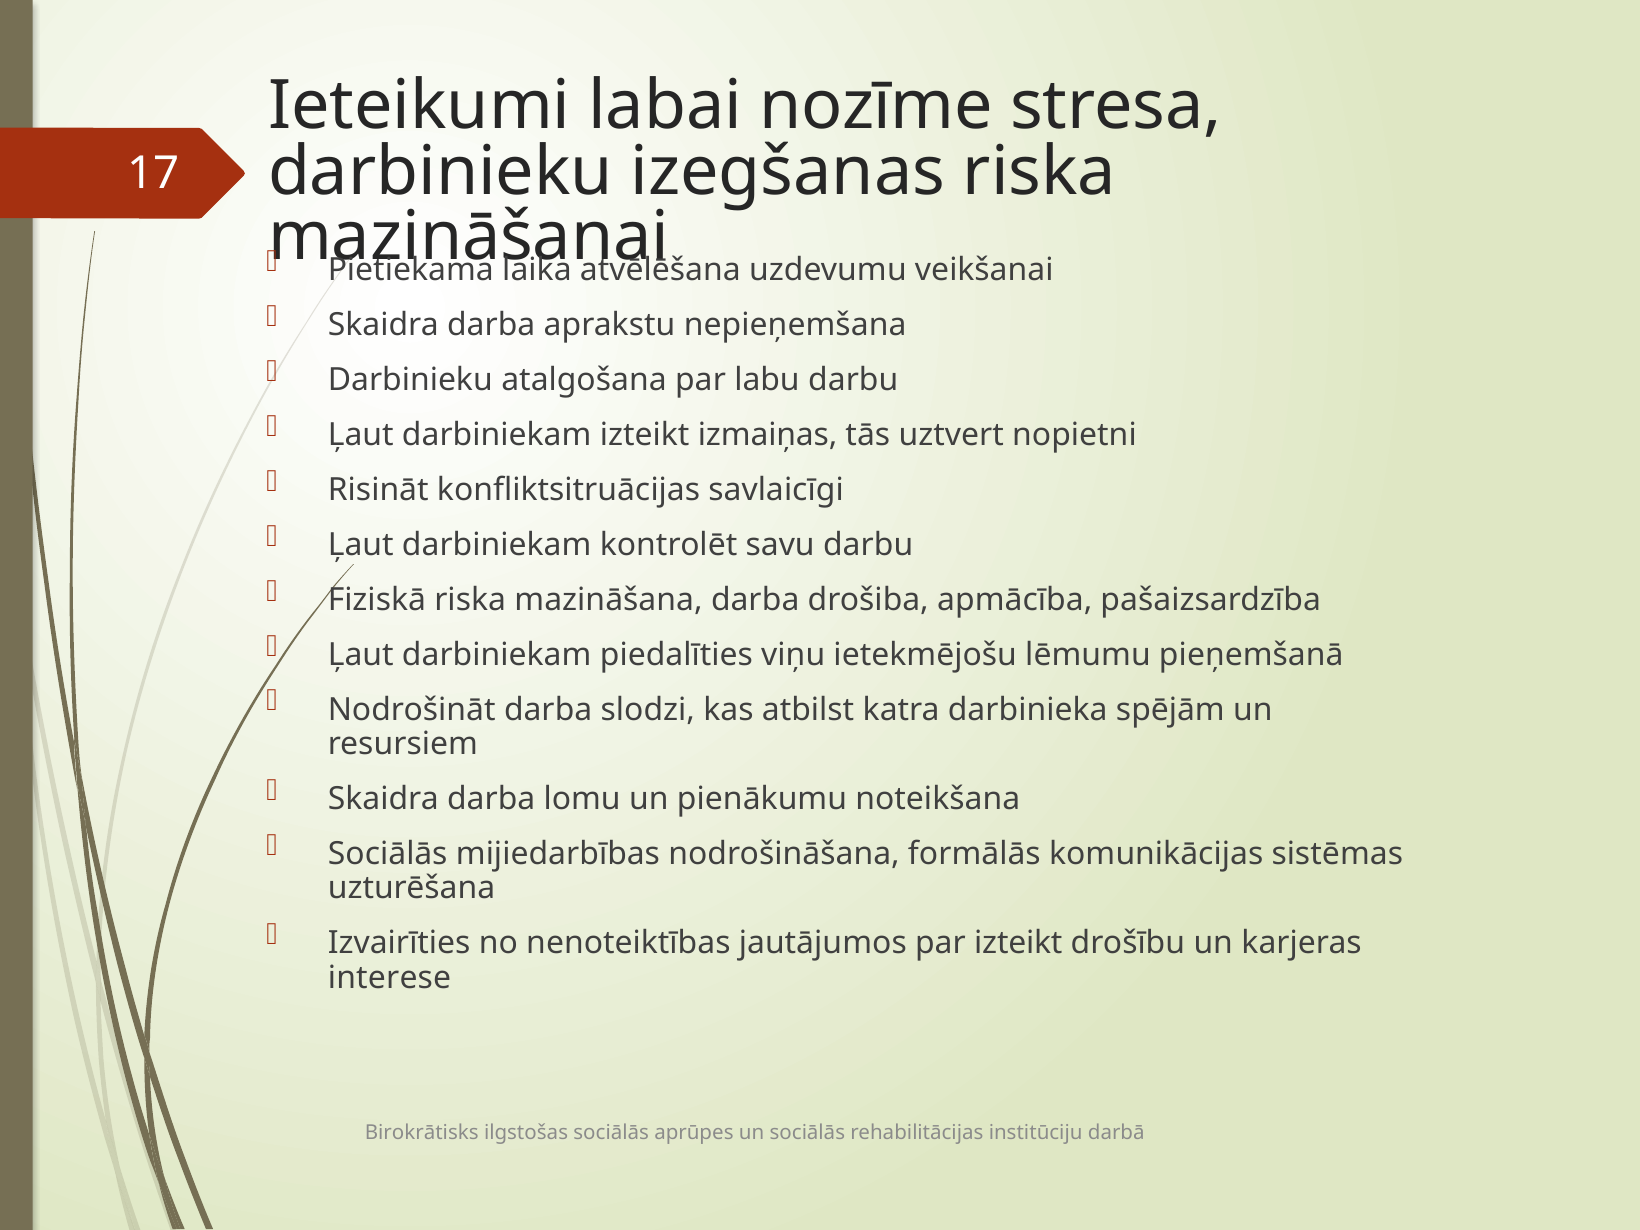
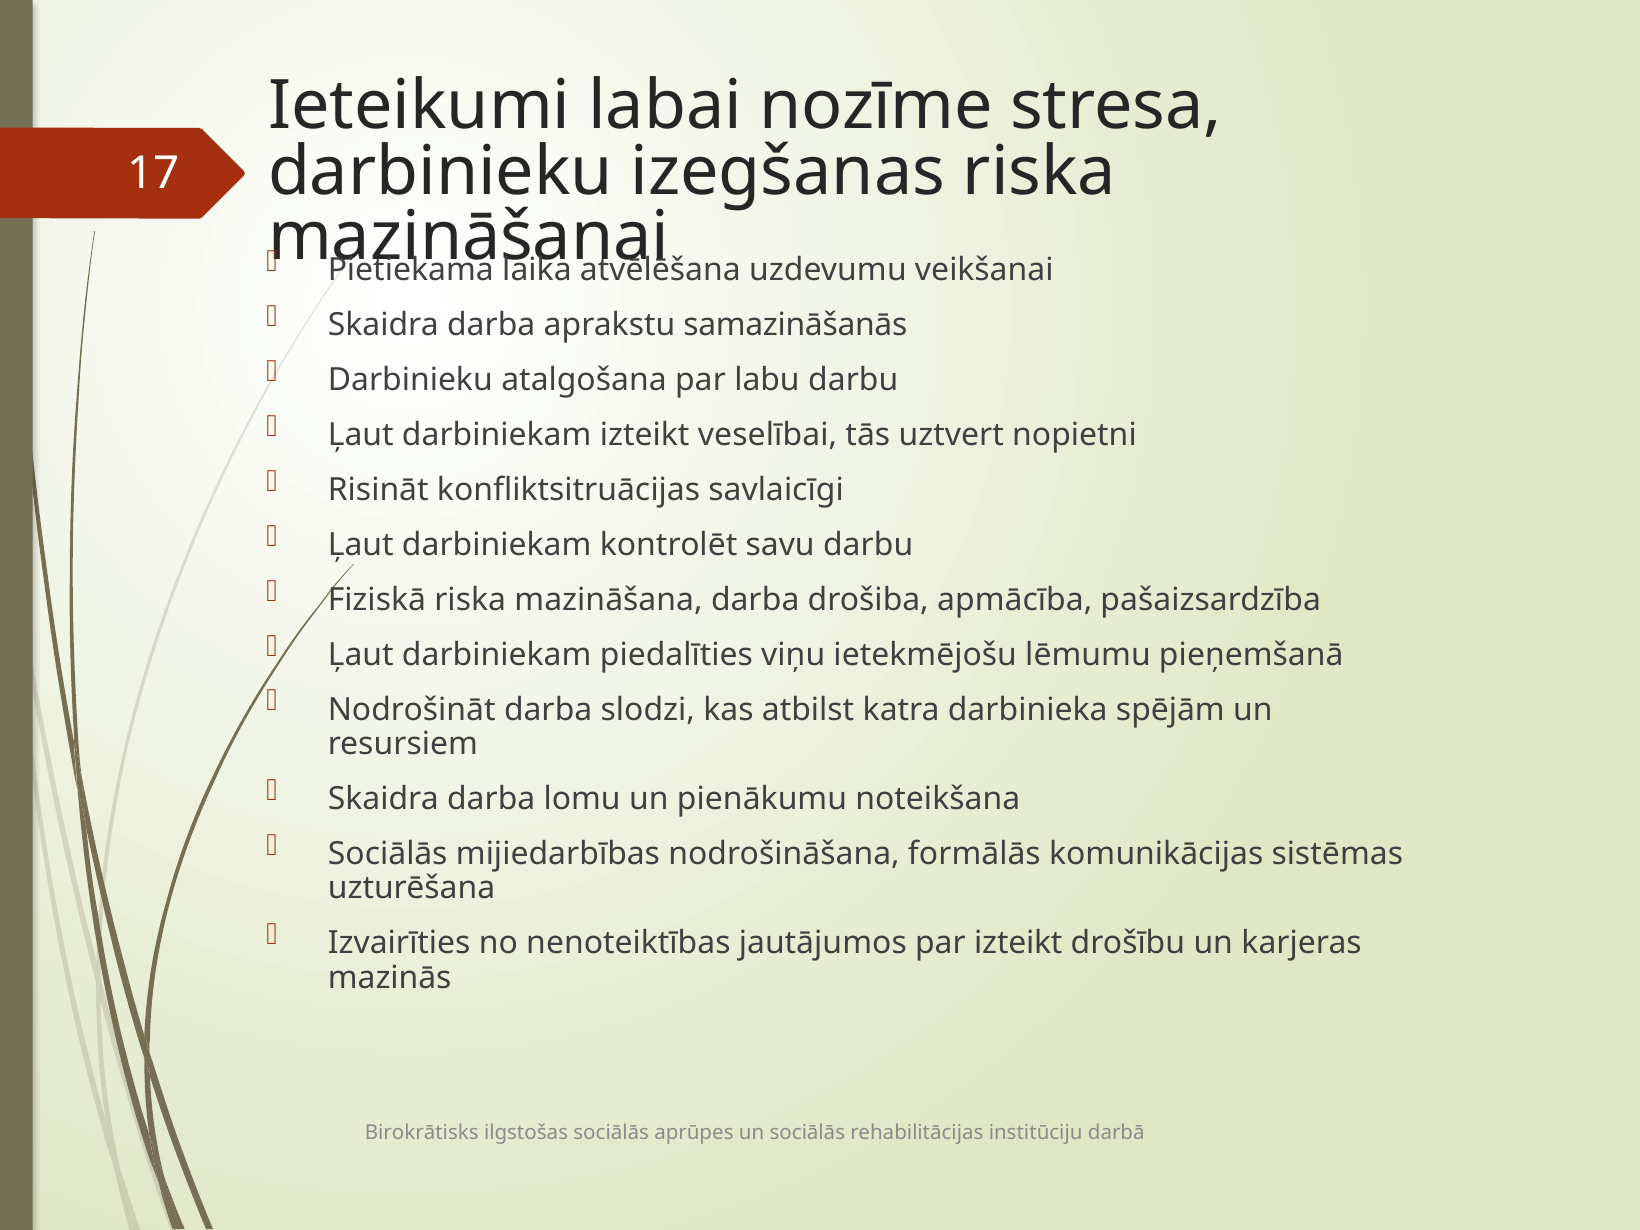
nepieņemšana: nepieņemšana -> samazināšanās (795, 325)
izmaiņas: izmaiņas -> veselībai (768, 435)
interese: interese -> mazinās (390, 978)
